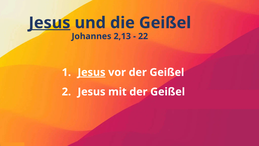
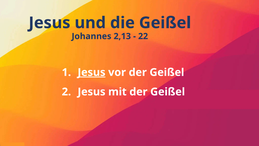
Jesus underline: present -> none (49, 23)
